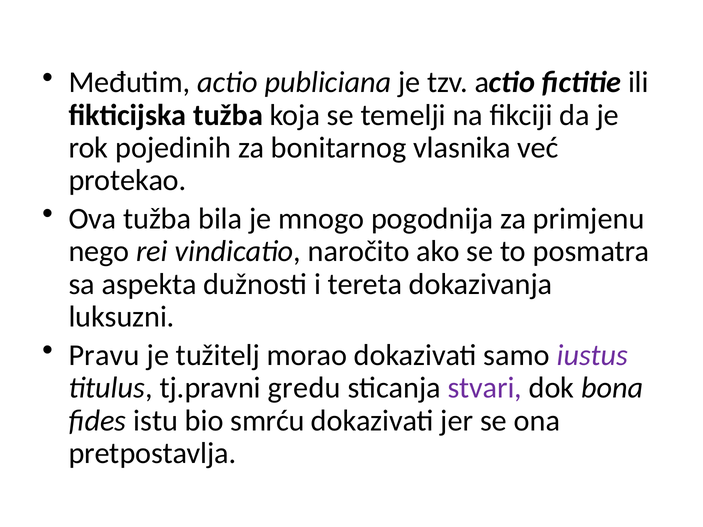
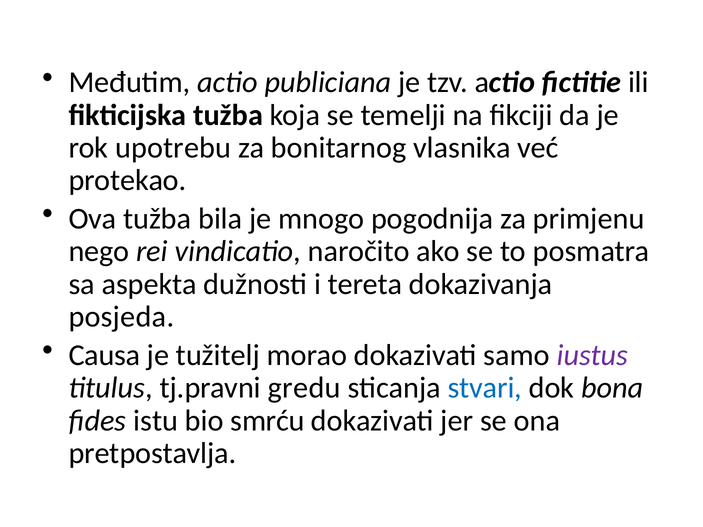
pojedinih: pojedinih -> upotrebu (173, 148)
luksuzni: luksuzni -> posjeda (121, 317)
Pravu: Pravu -> Causa (104, 355)
stvari colour: purple -> blue (485, 388)
